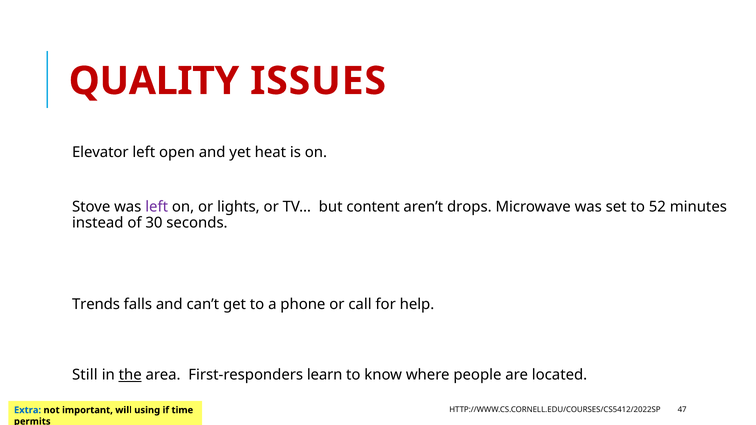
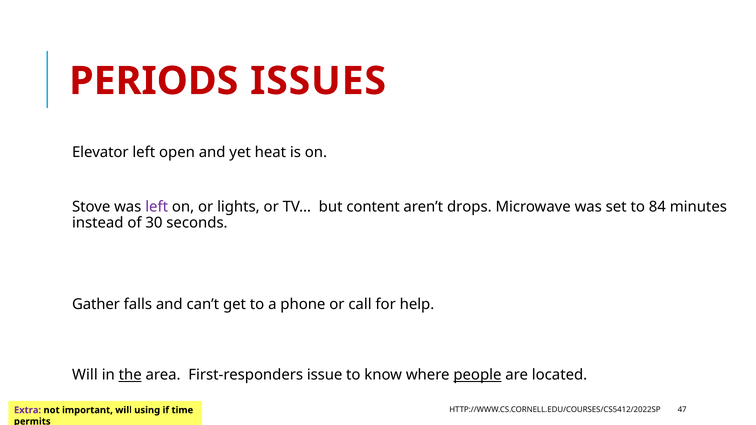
QUALITY: QUALITY -> PERIODS (154, 81)
52: 52 -> 84 (657, 207)
Trends: Trends -> Gather (96, 305)
Still: Still -> Will (85, 375)
learn: learn -> issue (325, 375)
people underline: none -> present (477, 375)
Extra colour: blue -> purple (28, 410)
